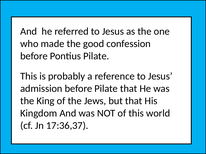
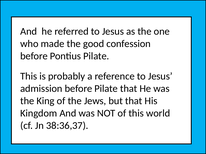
17:36,37: 17:36,37 -> 38:36,37 (67, 126)
